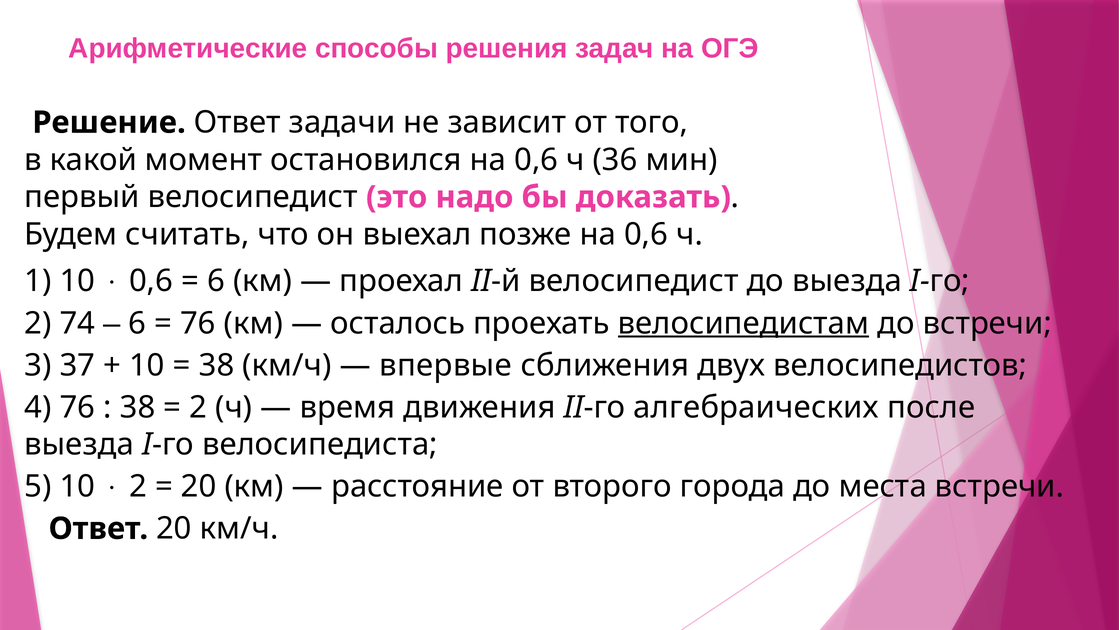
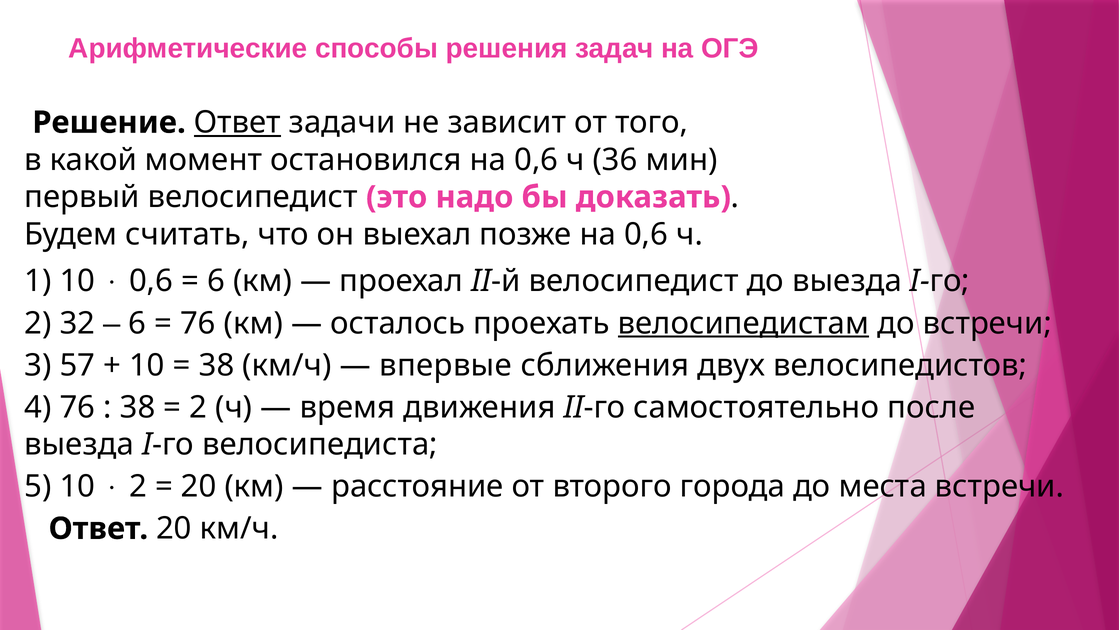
Ответ underline: none -> present (237, 122)
74: 74 -> 32 (77, 323)
37: 37 -> 57 (77, 365)
алгебраических: алгебраических -> самостоятельно (756, 407)
